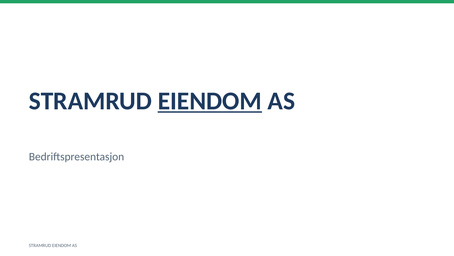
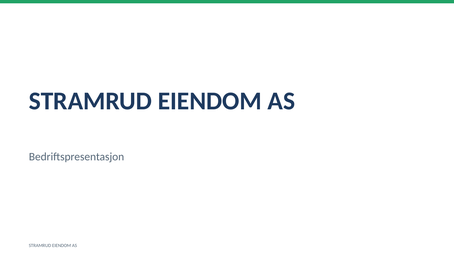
EIENDOM underline: present -> none (210, 101)
